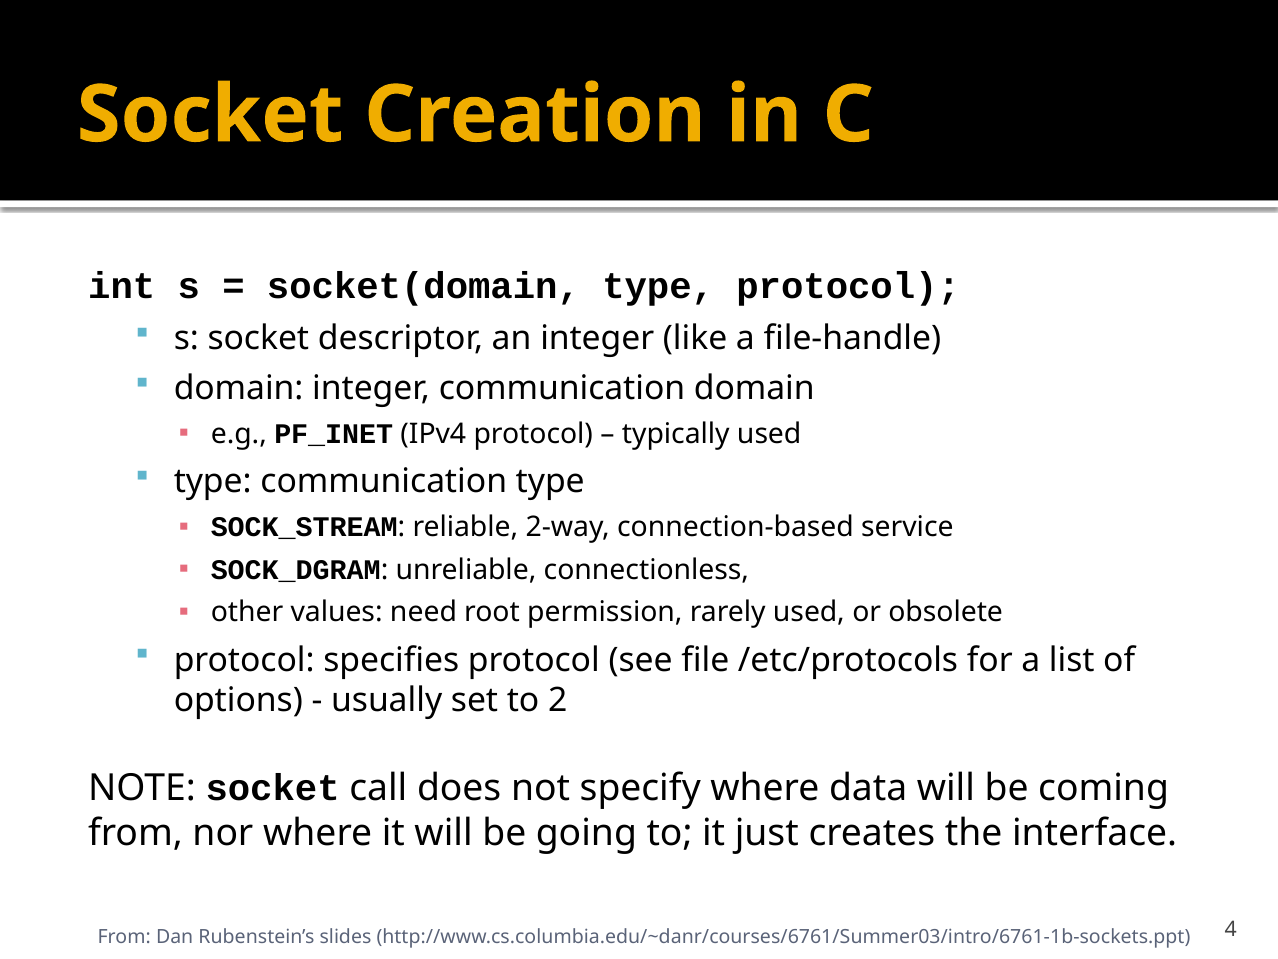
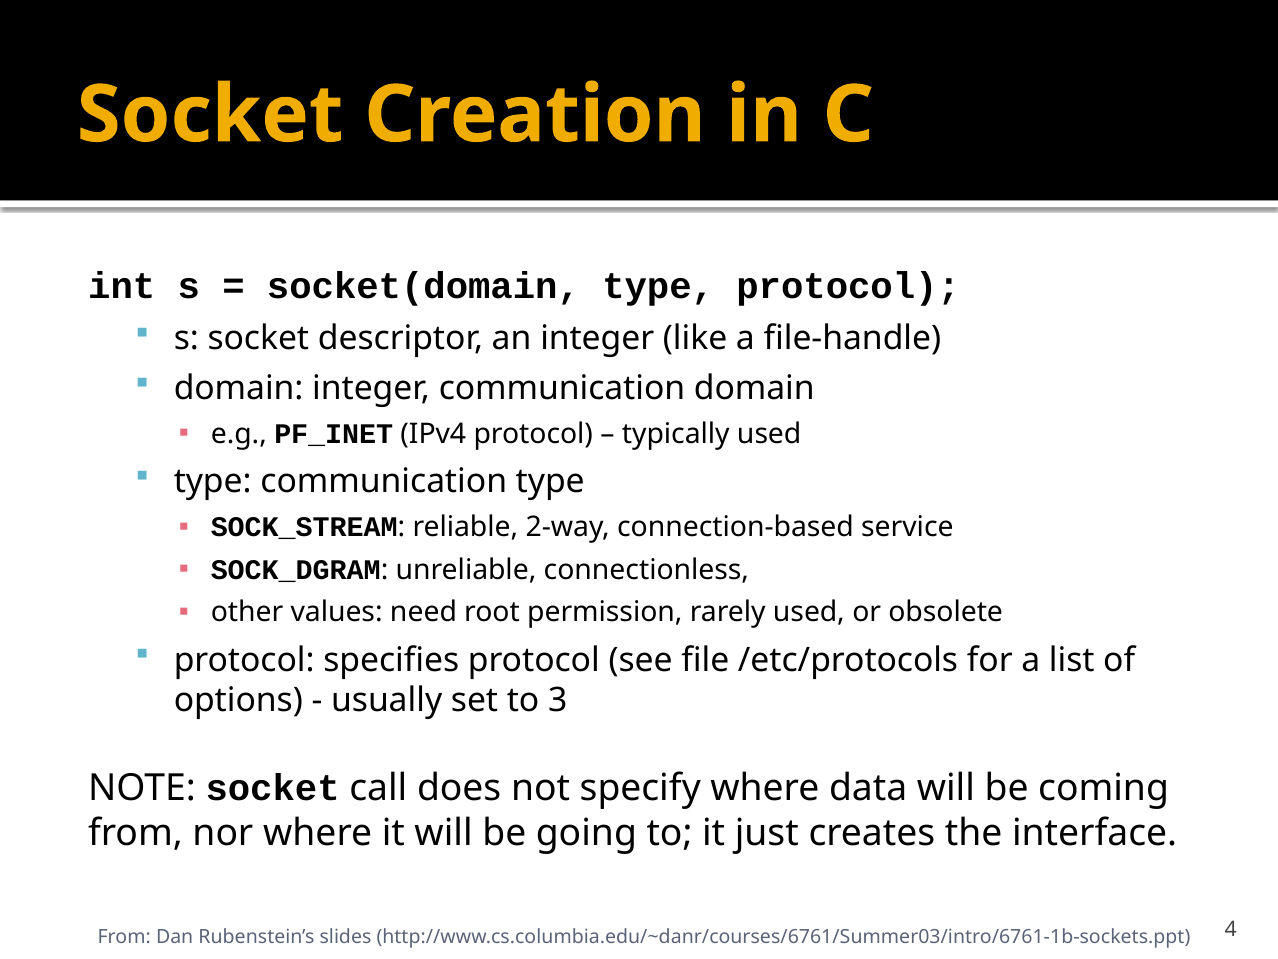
2: 2 -> 3 (558, 700)
